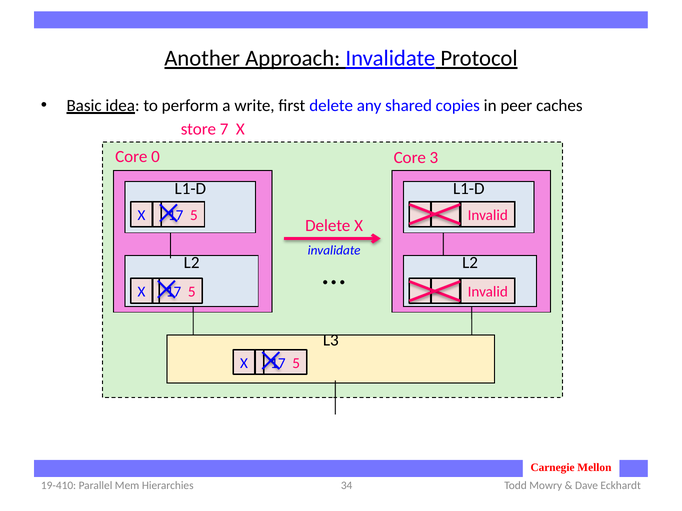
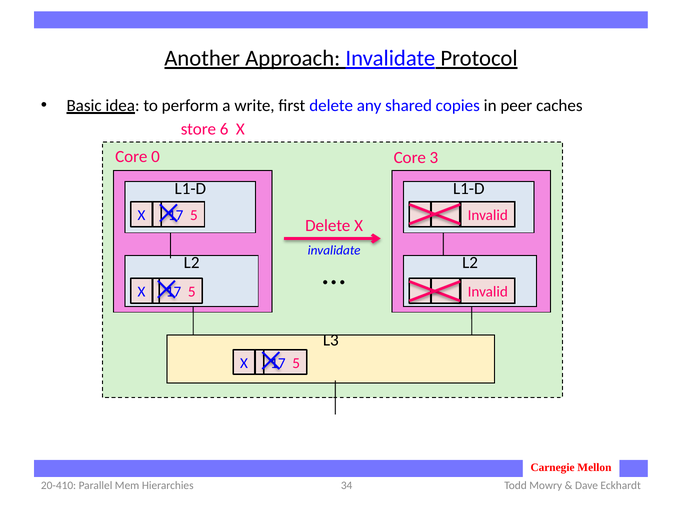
7: 7 -> 6 (224, 129)
19-410: 19-410 -> 20-410 (59, 486)
